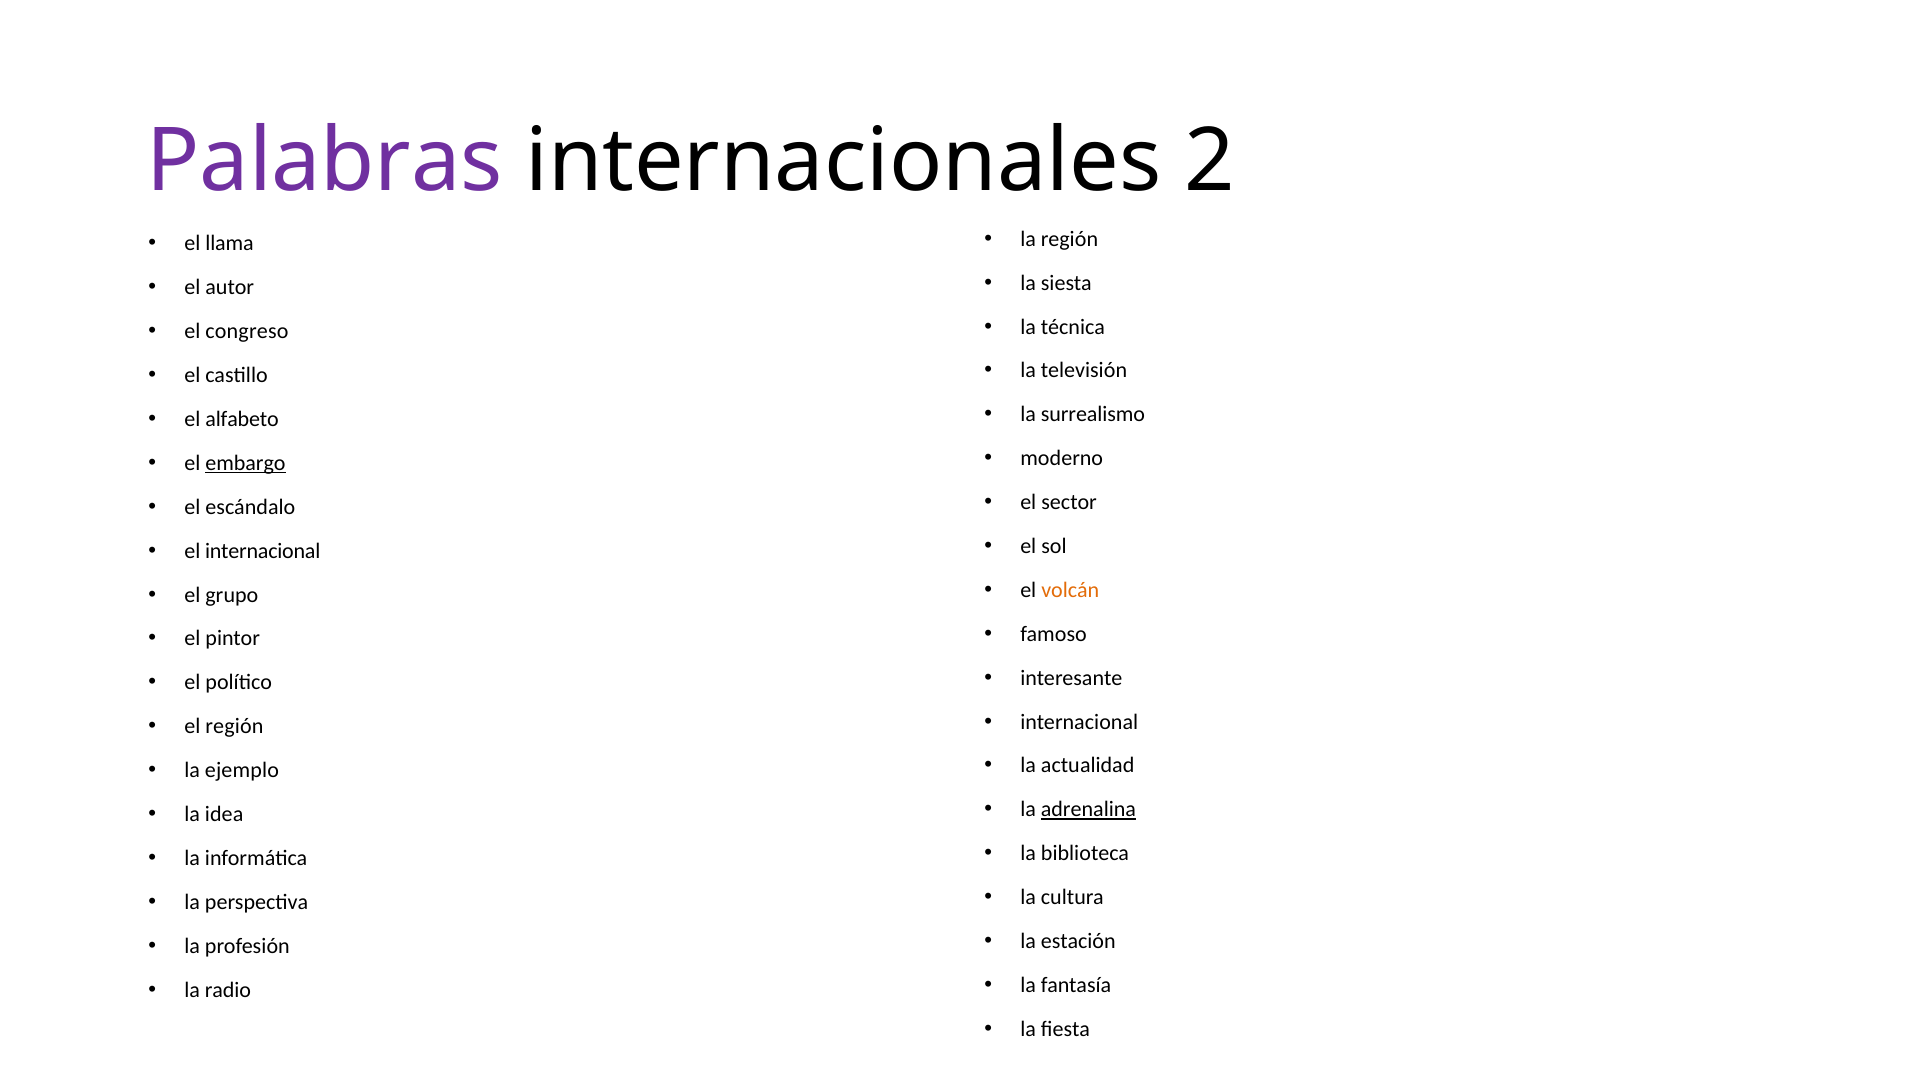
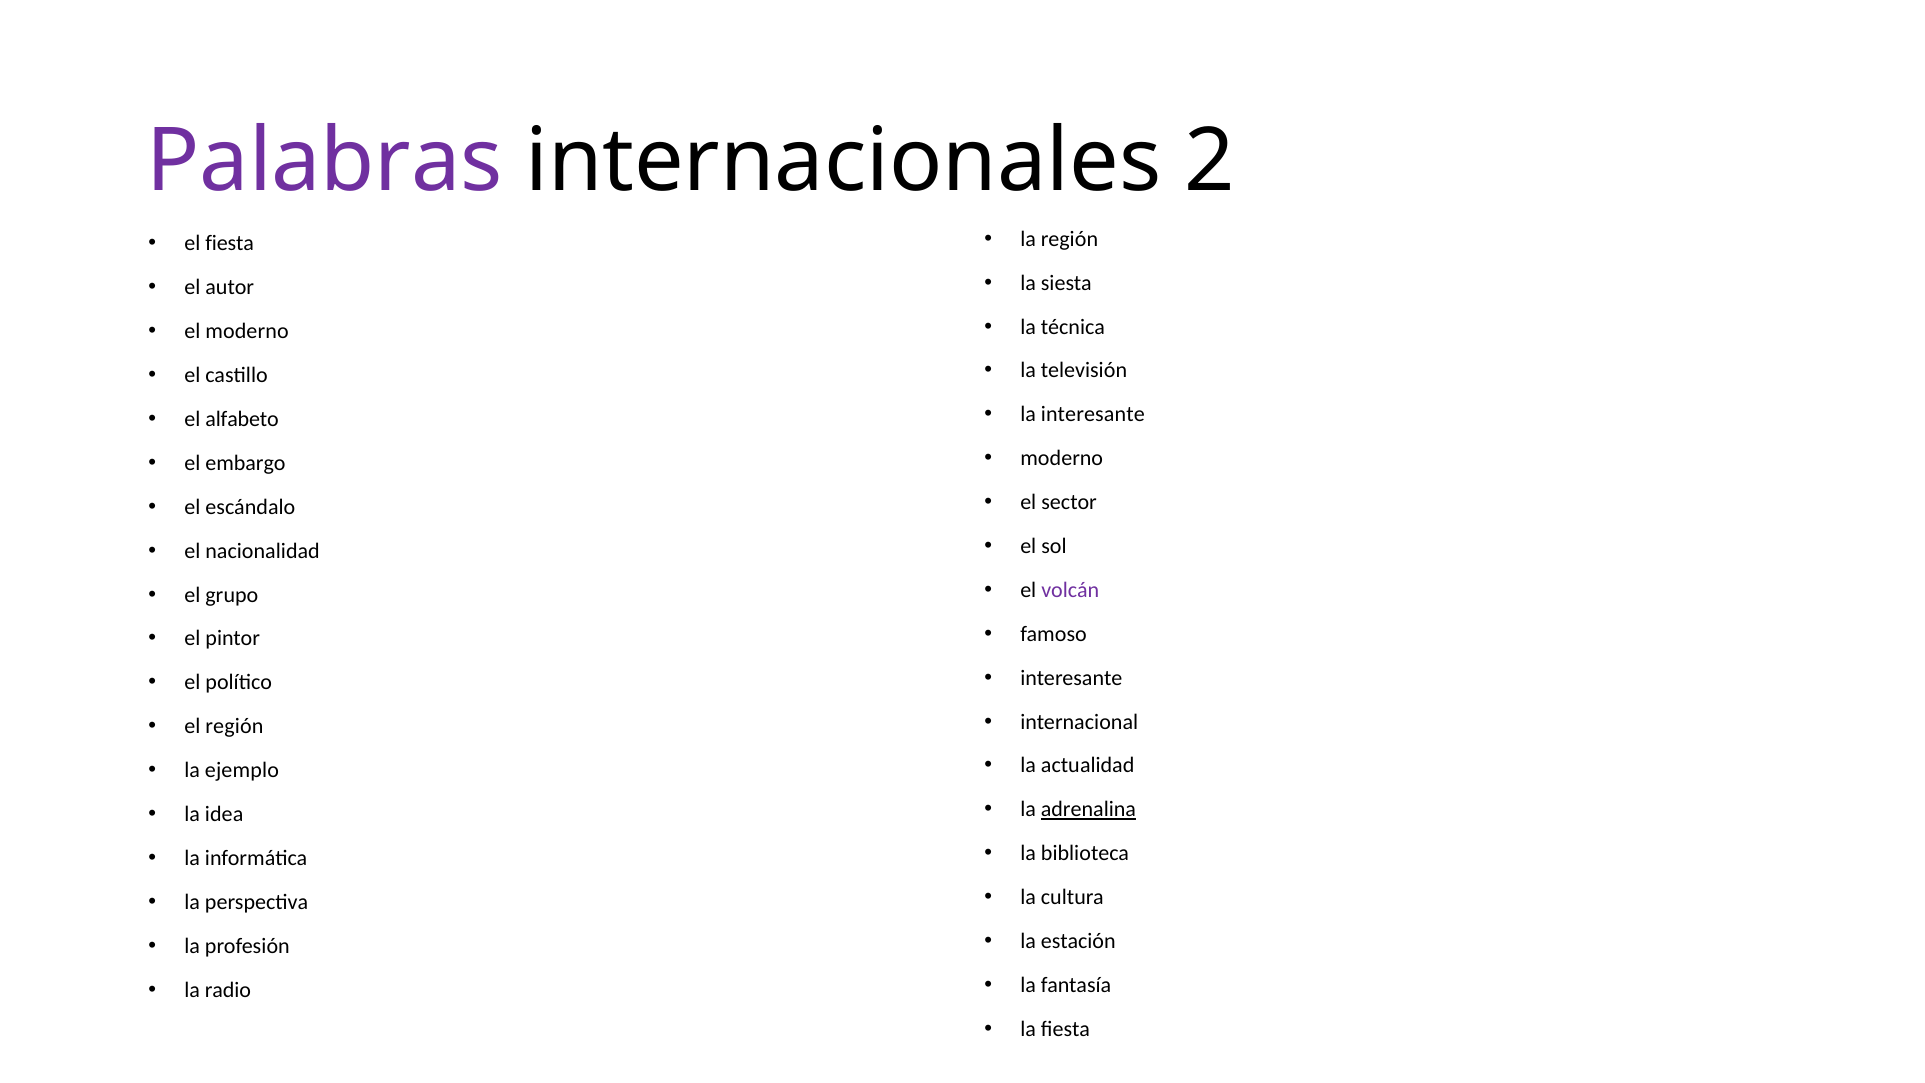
el llama: llama -> fiesta (230, 244)
el congreso: congreso -> moderno (247, 331)
la surrealismo: surrealismo -> interesante (1093, 414)
embargo underline: present -> none (245, 463)
el internacional: internacional -> nacionalidad (263, 551)
volcán colour: orange -> purple (1070, 590)
